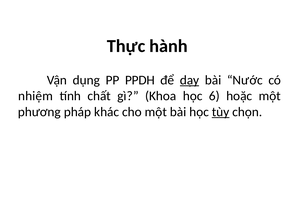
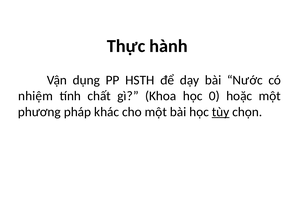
PPDH: PPDH -> HSTH (140, 80)
dạy underline: present -> none (190, 80)
6: 6 -> 0 (214, 96)
